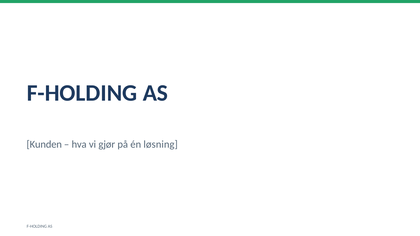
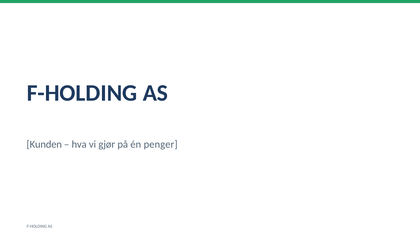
løsning: løsning -> penger (161, 145)
